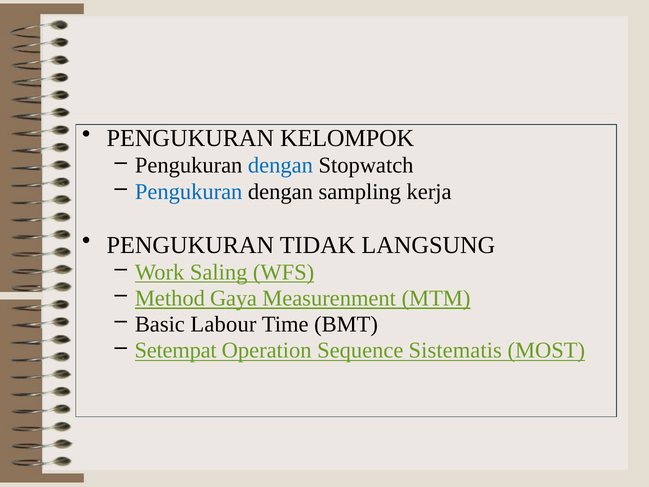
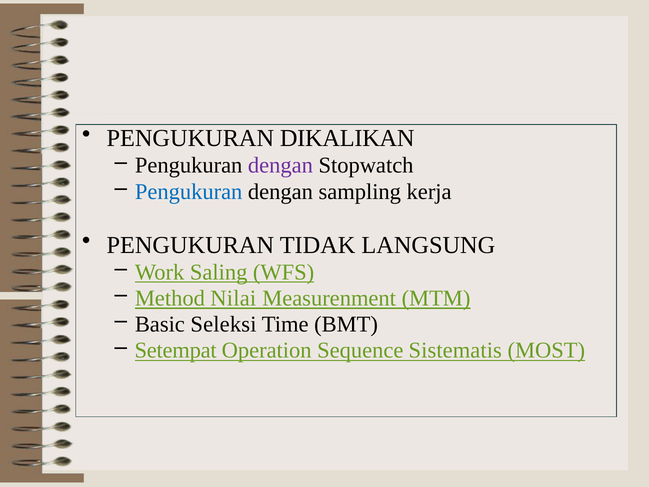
KELOMPOK: KELOMPOK -> DIKALIKAN (347, 138)
dengan colour: blue -> purple (280, 165)
Gaya: Gaya -> Nilai (233, 298)
Labour: Labour -> Seleksi (223, 324)
